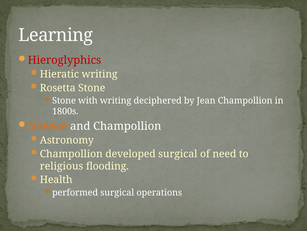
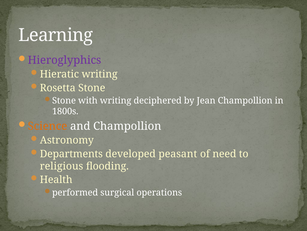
Hieroglyphics colour: red -> purple (64, 60)
Champollion: Champollion -> Departments (71, 153)
developed surgical: surgical -> peasant (178, 153)
